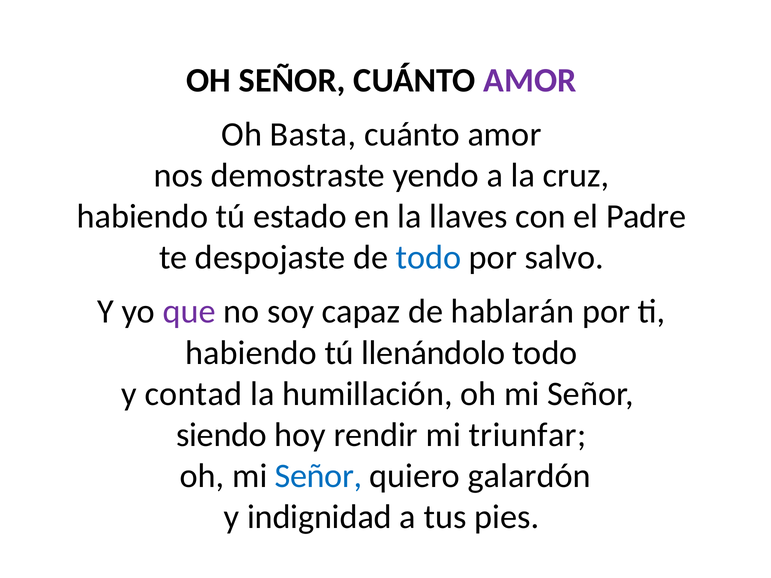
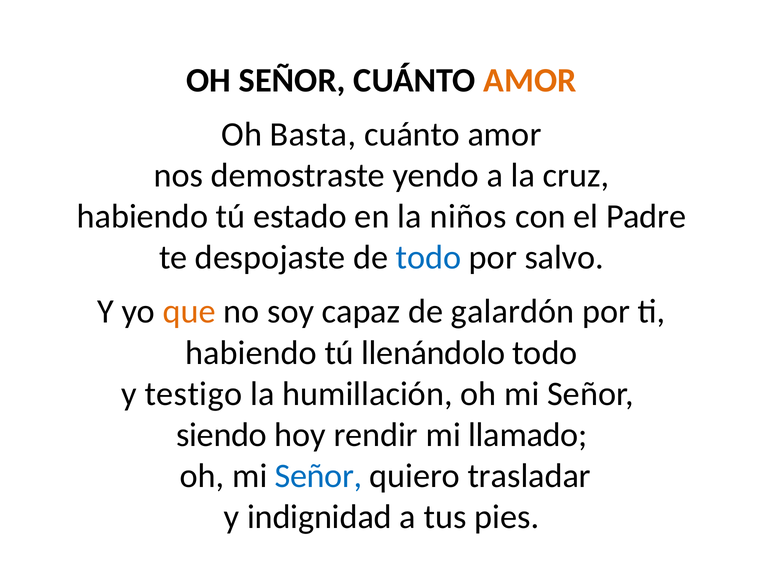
AMOR colour: purple -> orange (530, 80)
llaves: llaves -> niños (468, 217)
que colour: purple -> orange (189, 312)
hablarán: hablarán -> galardón (513, 312)
contad: contad -> testigo (193, 394)
triunfar: triunfar -> llamado (528, 435)
galardón: galardón -> trasladar (529, 476)
